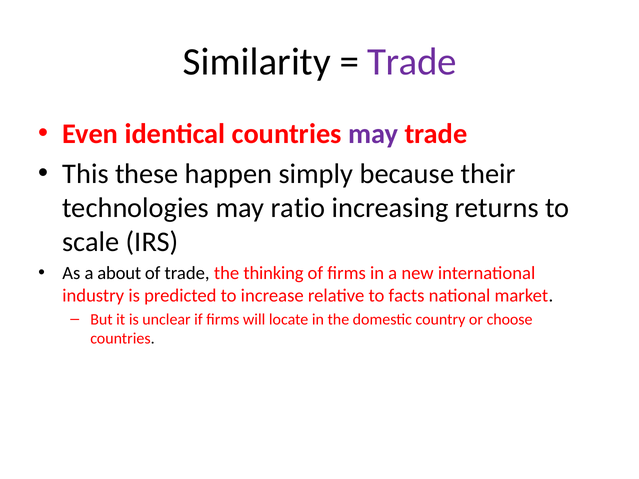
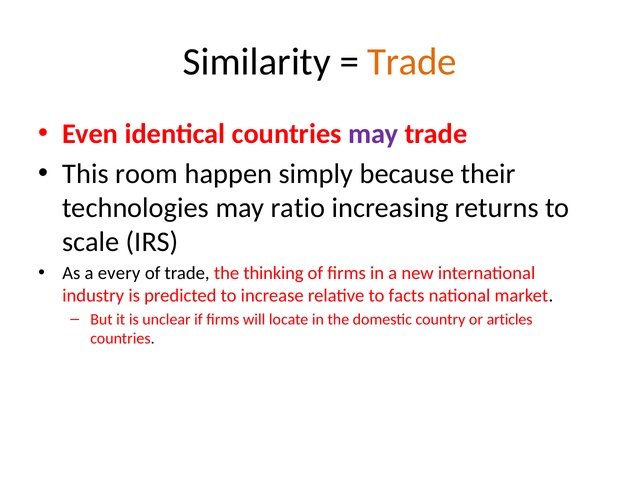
Trade colour: purple -> orange (412, 62)
these: these -> room (147, 174)
about: about -> every (119, 273)
choose: choose -> articles (510, 319)
